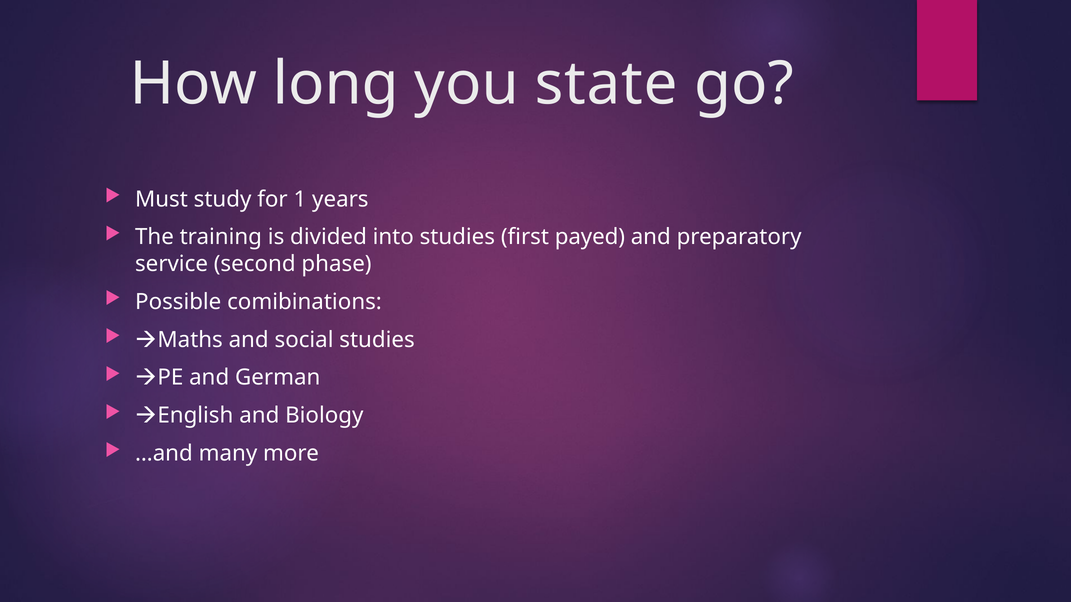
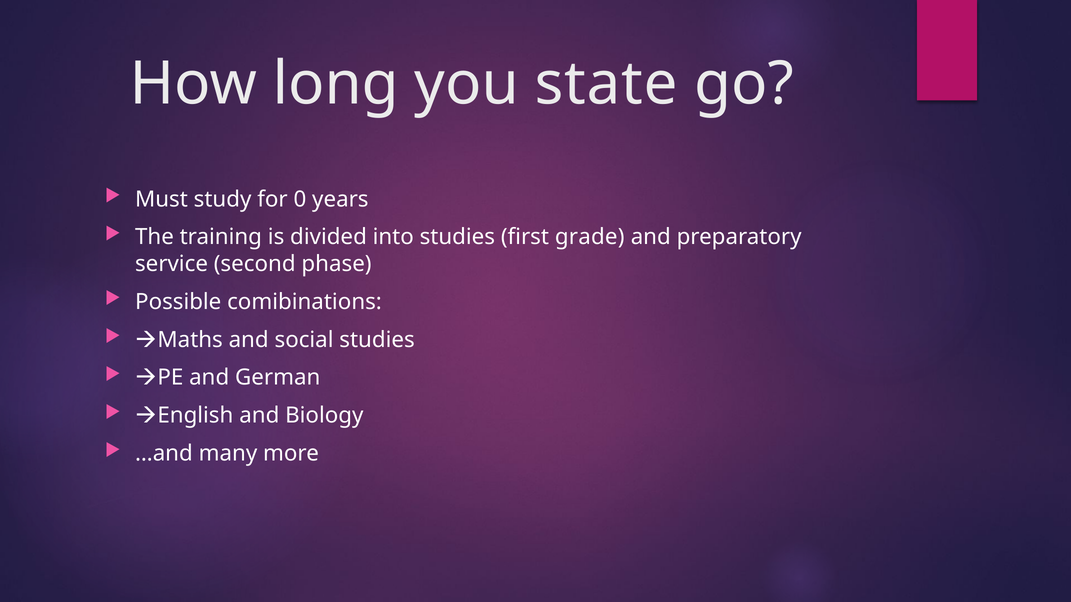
1: 1 -> 0 (300, 199)
payed: payed -> grade (590, 237)
